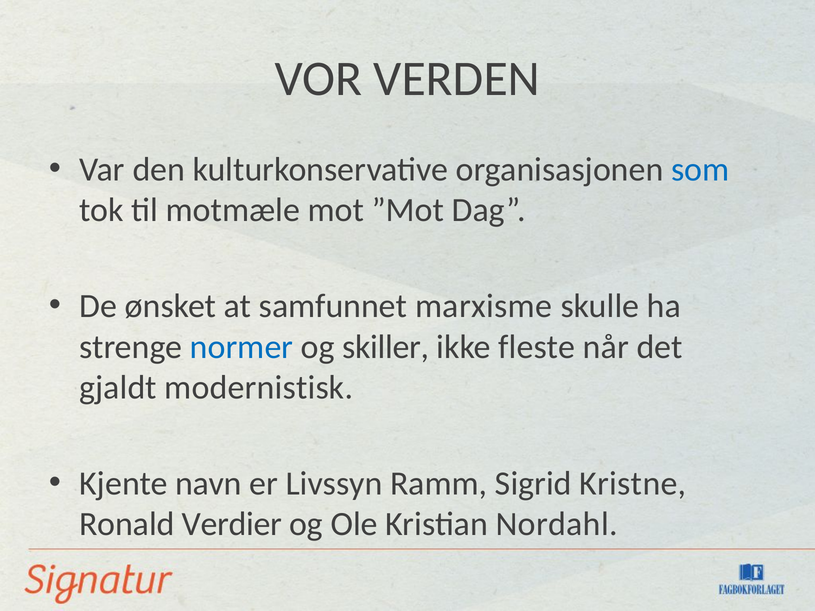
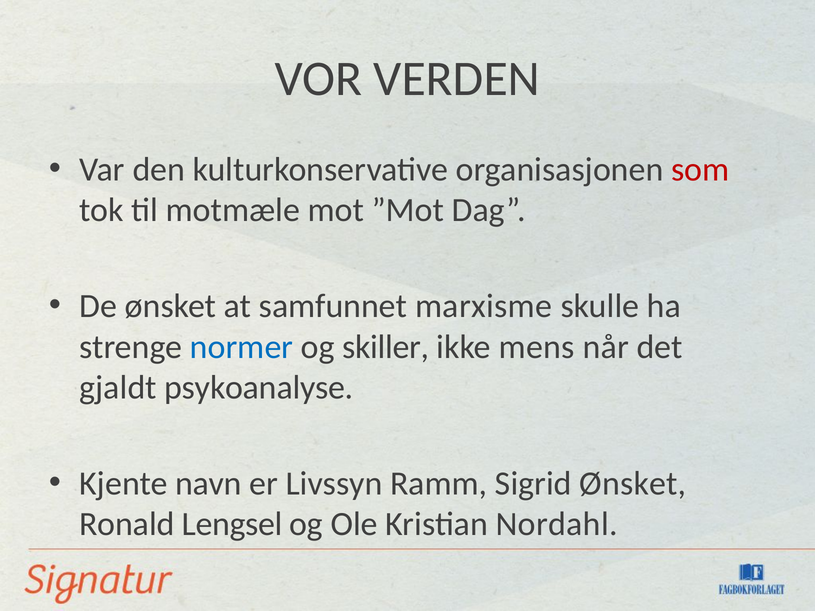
som colour: blue -> red (700, 169)
fleste: fleste -> mens (537, 347)
modernistisk: modernistisk -> psykoanalyse (259, 388)
Sigrid Kristne: Kristne -> Ønsket (633, 484)
Verdier: Verdier -> Lengsel (232, 524)
